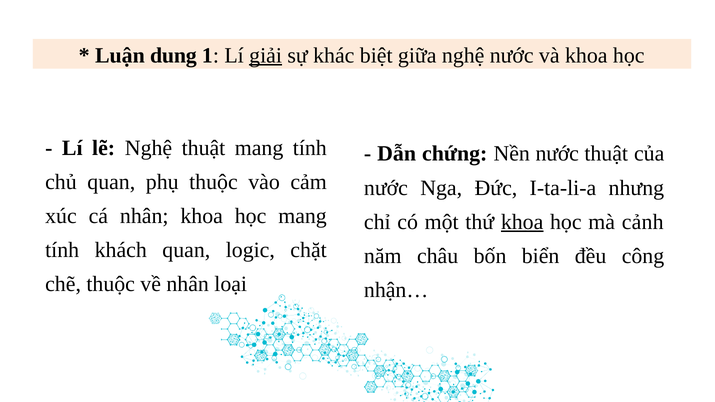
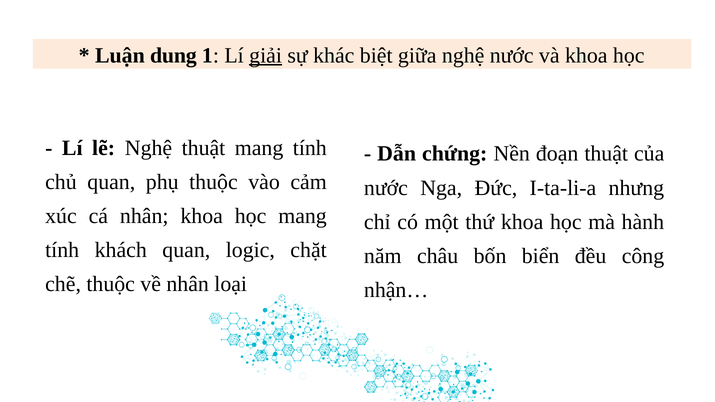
Nền nước: nước -> đoạn (557, 154)
khoa underline: present -> none (522, 222)
cảnh: cảnh -> hành (643, 222)
